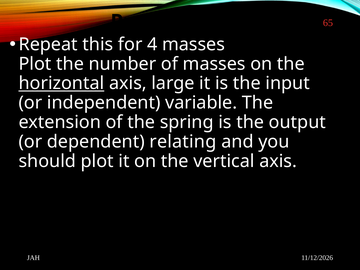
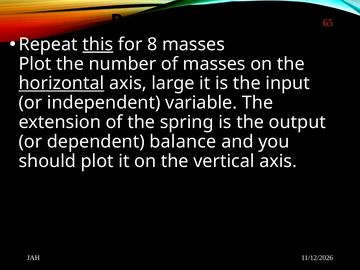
this underline: none -> present (98, 44)
4: 4 -> 8 (152, 44)
relating: relating -> balance (183, 142)
